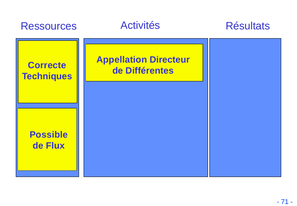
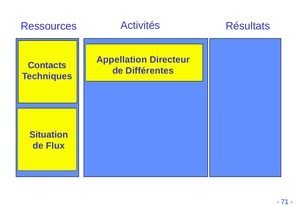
Correcte: Correcte -> Contacts (47, 65)
Possible: Possible -> Situation (49, 134)
